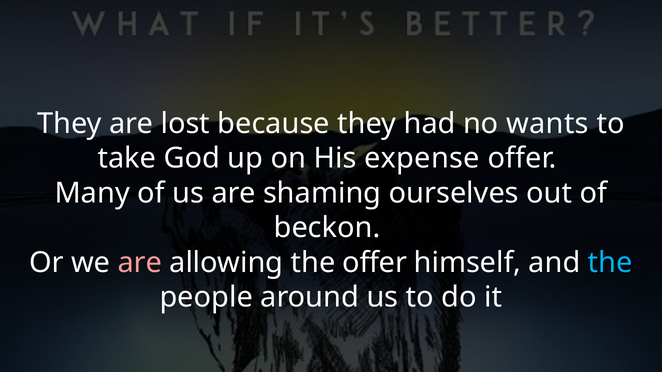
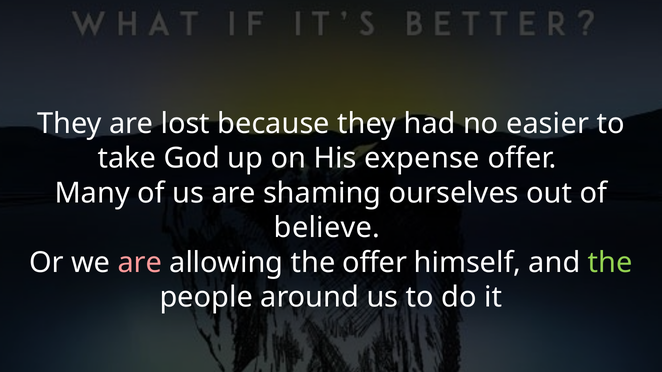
wants: wants -> easier (548, 124)
beckon: beckon -> believe (327, 228)
the colour: light blue -> light green (610, 263)
